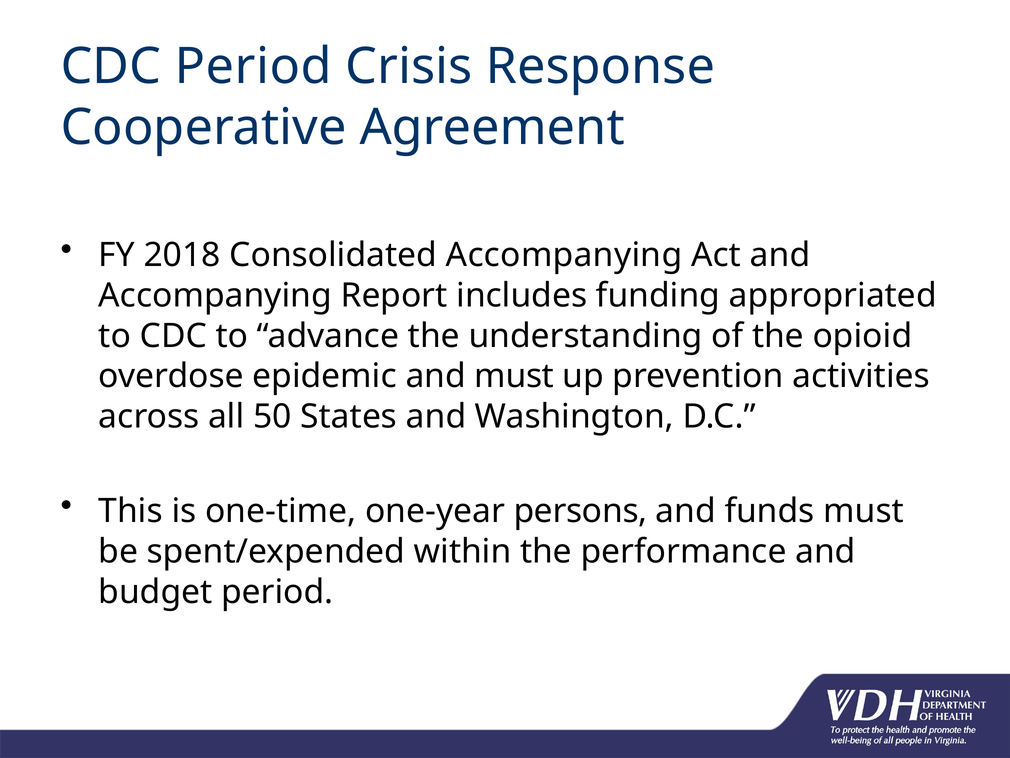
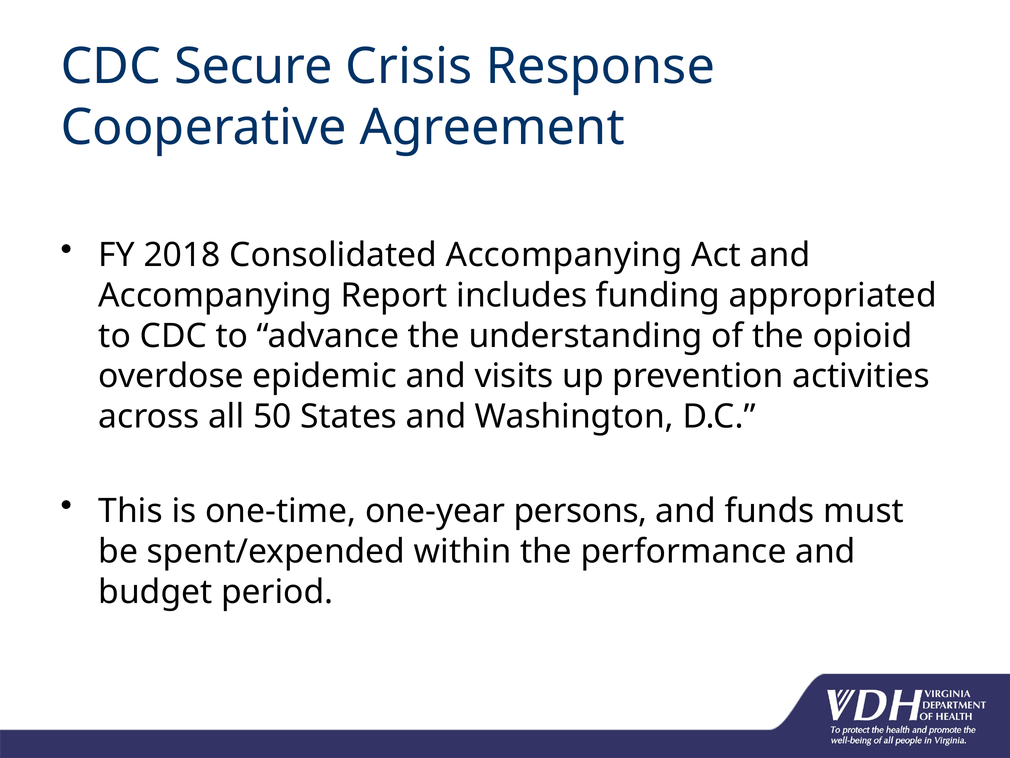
CDC Period: Period -> Secure (254, 67)
and must: must -> visits (514, 376)
